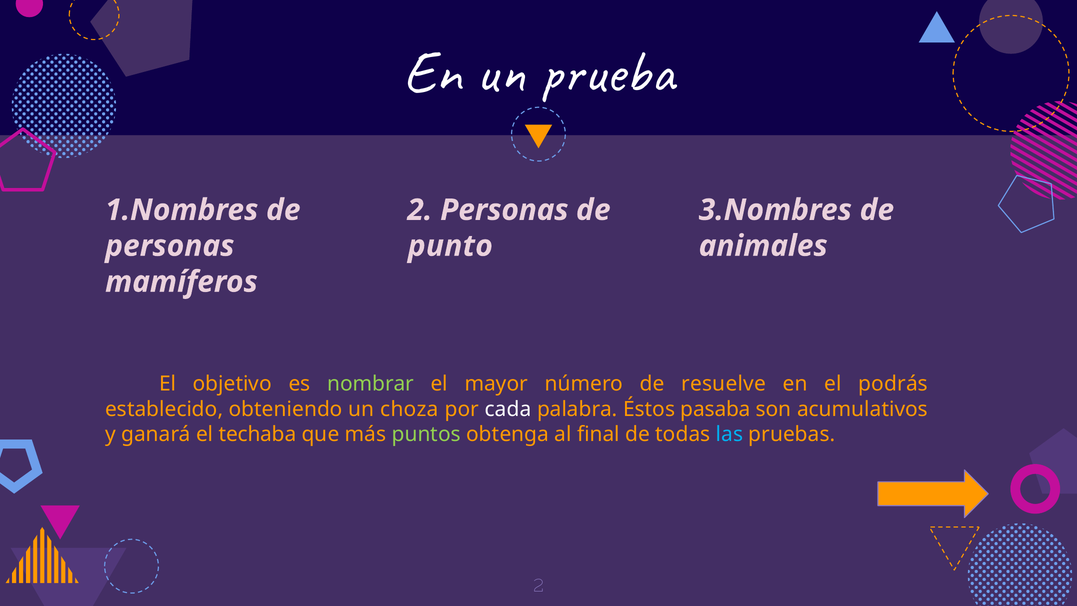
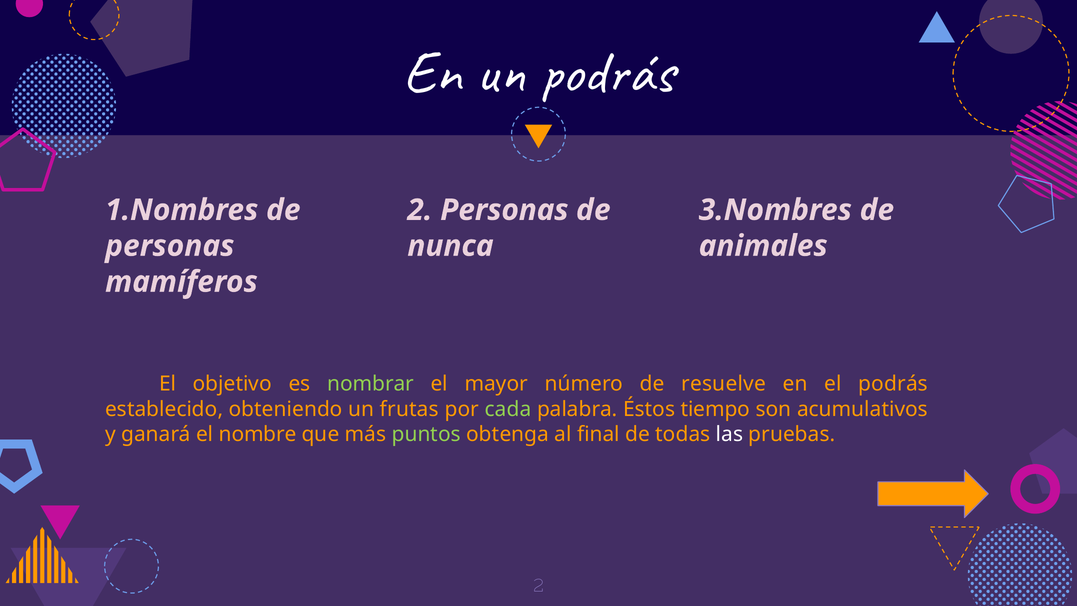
un prueba: prueba -> podrás (607, 72)
punto: punto -> nunca (450, 246)
choza: choza -> frutas (409, 409)
cada colour: white -> light green (508, 409)
pasaba: pasaba -> tiempo (715, 409)
techaba: techaba -> nombre (258, 434)
las colour: light blue -> white (729, 434)
